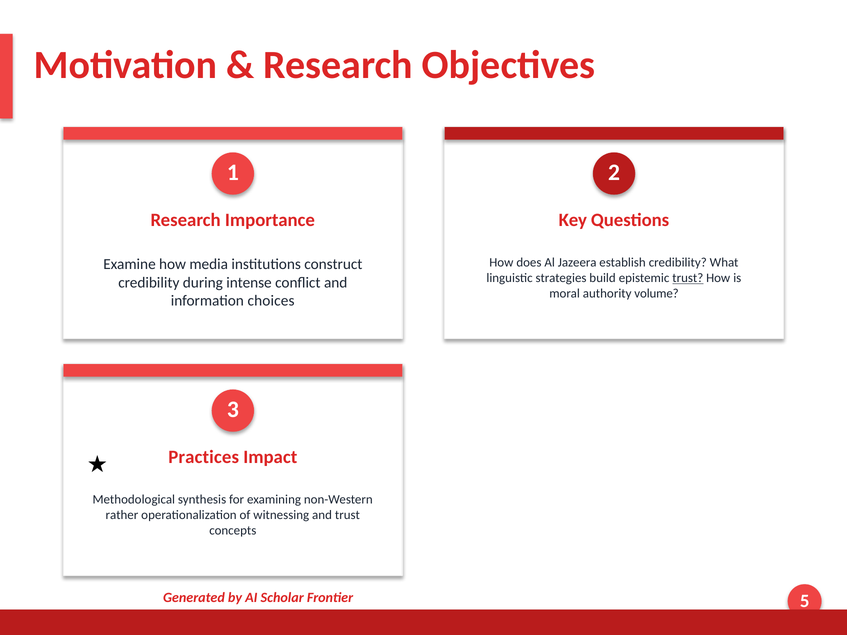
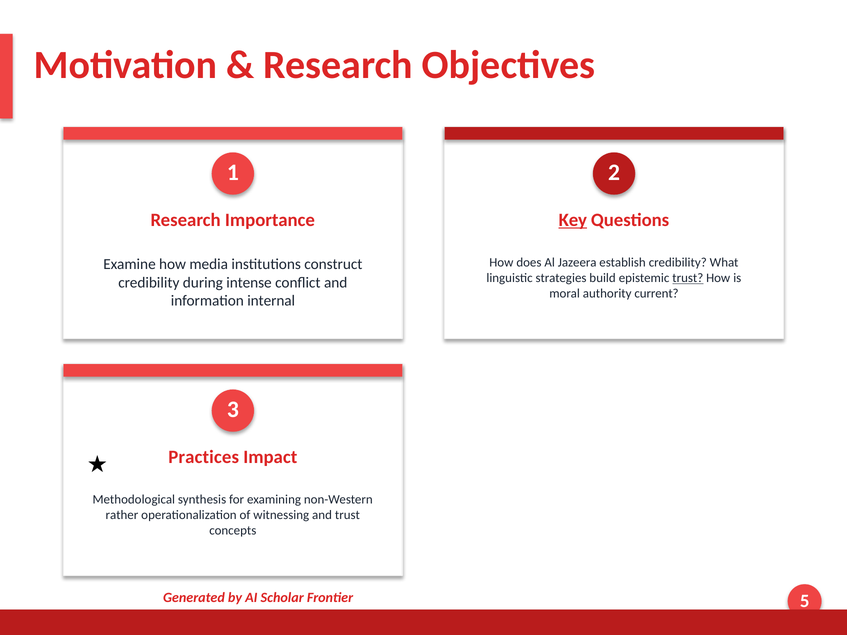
Key underline: none -> present (573, 220)
volume: volume -> current (657, 294)
choices: choices -> internal (271, 301)
